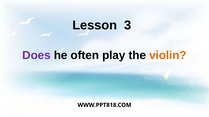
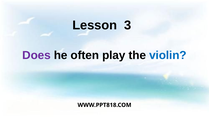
violin colour: orange -> blue (168, 56)
